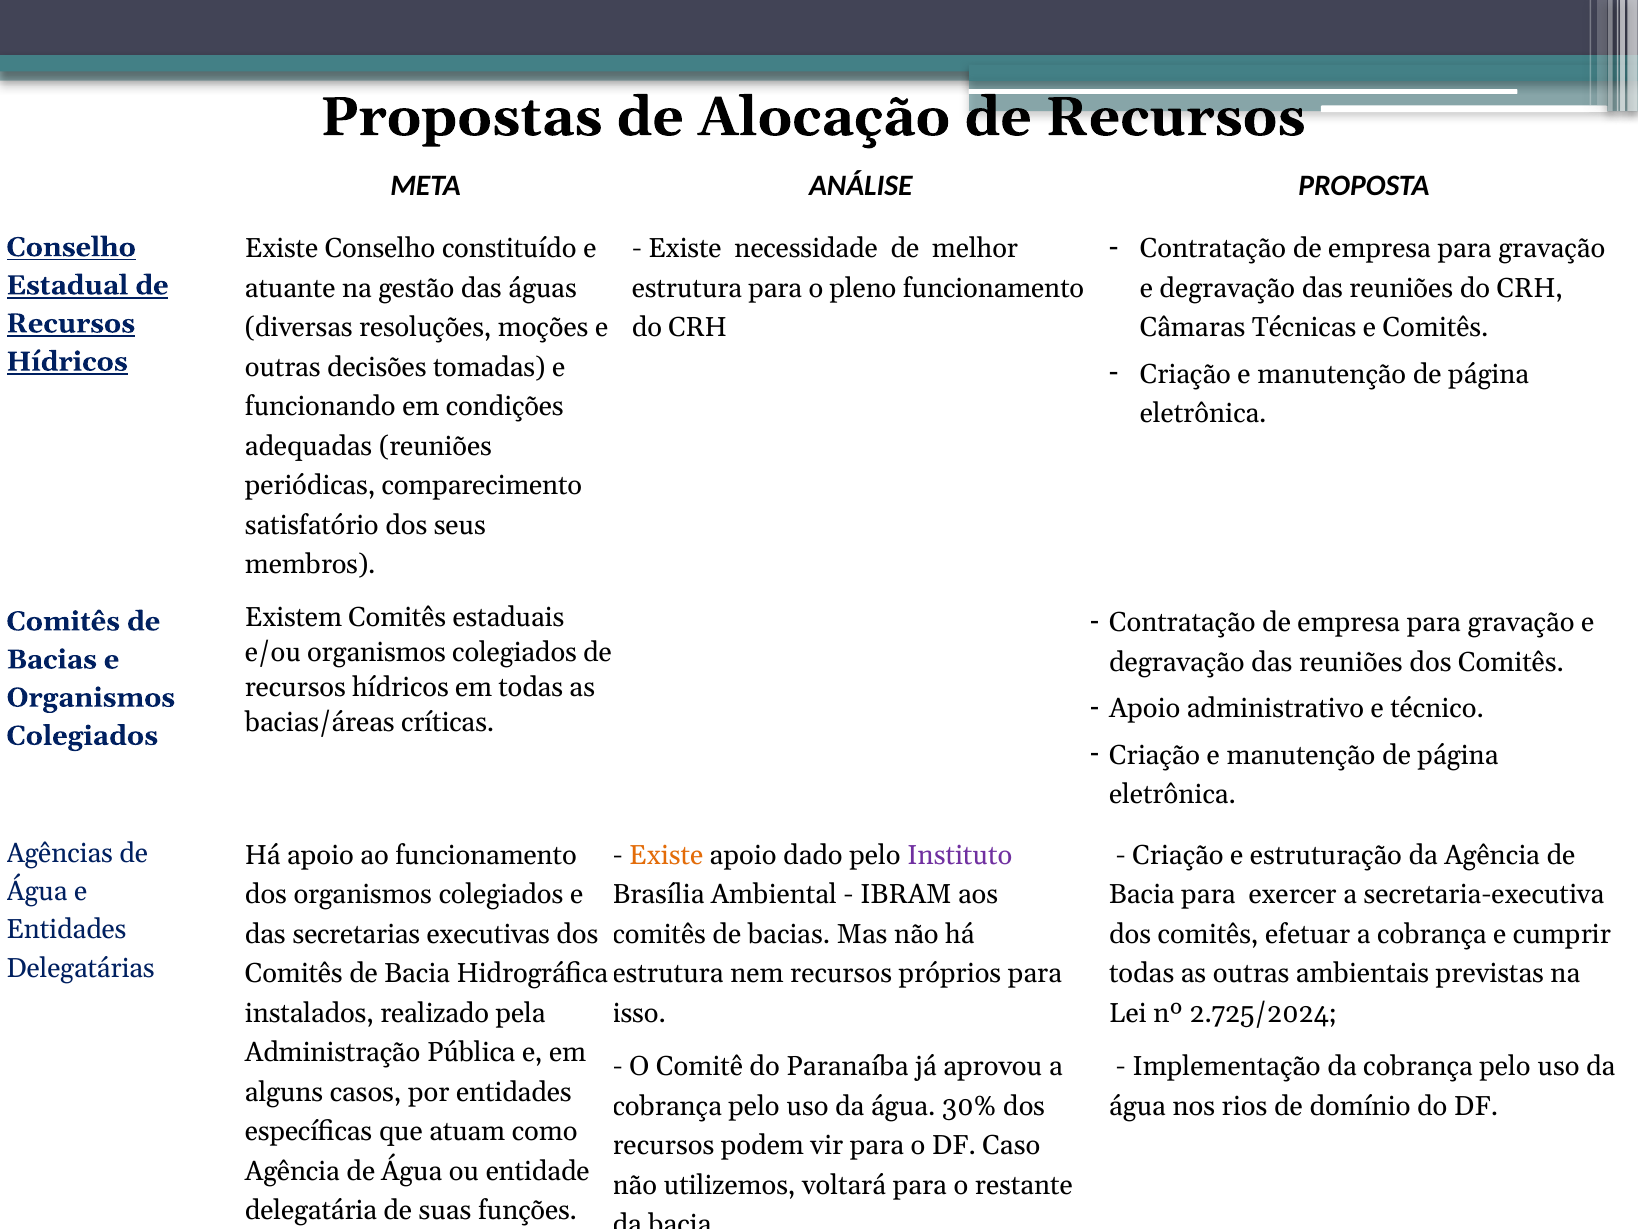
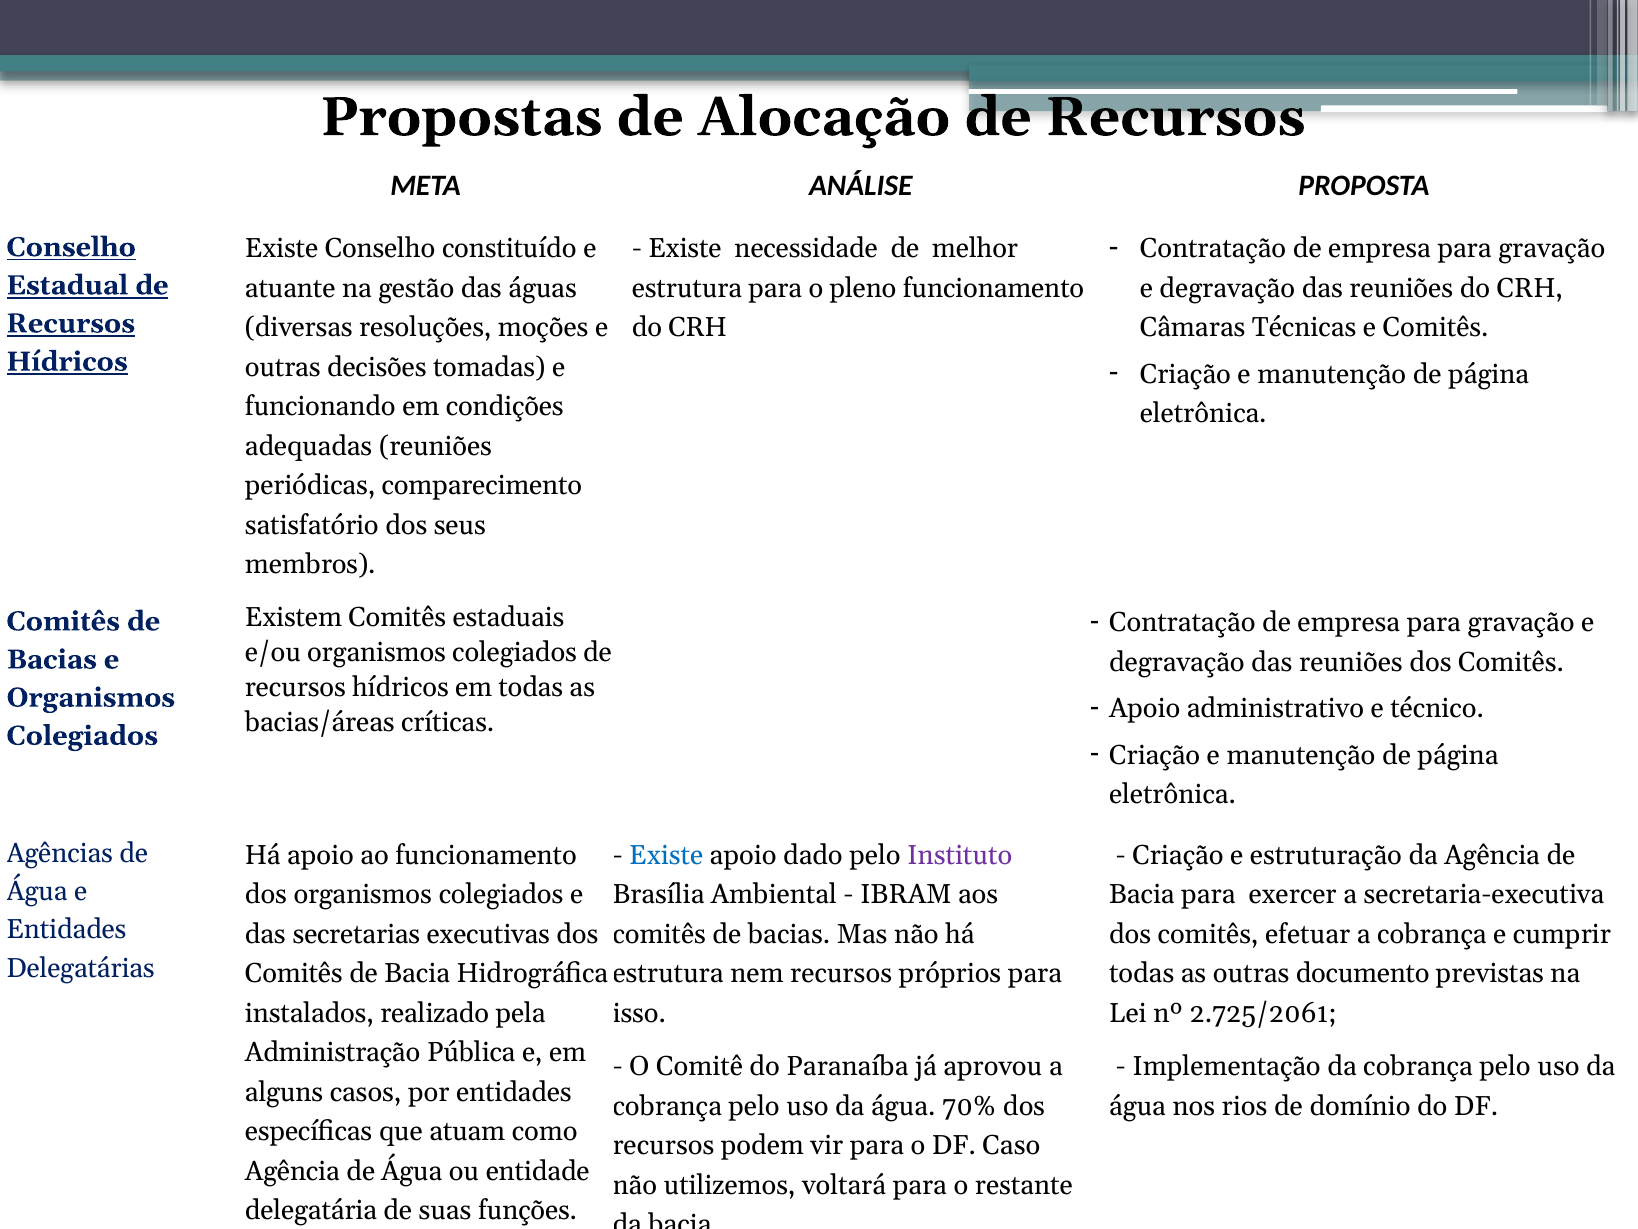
Existe colour: orange -> blue (666, 855)
ambientais: ambientais -> documento (1363, 973)
2.725/2024: 2.725/2024 -> 2.725/2061 (1263, 1013)
30%: 30% -> 70% (969, 1106)
